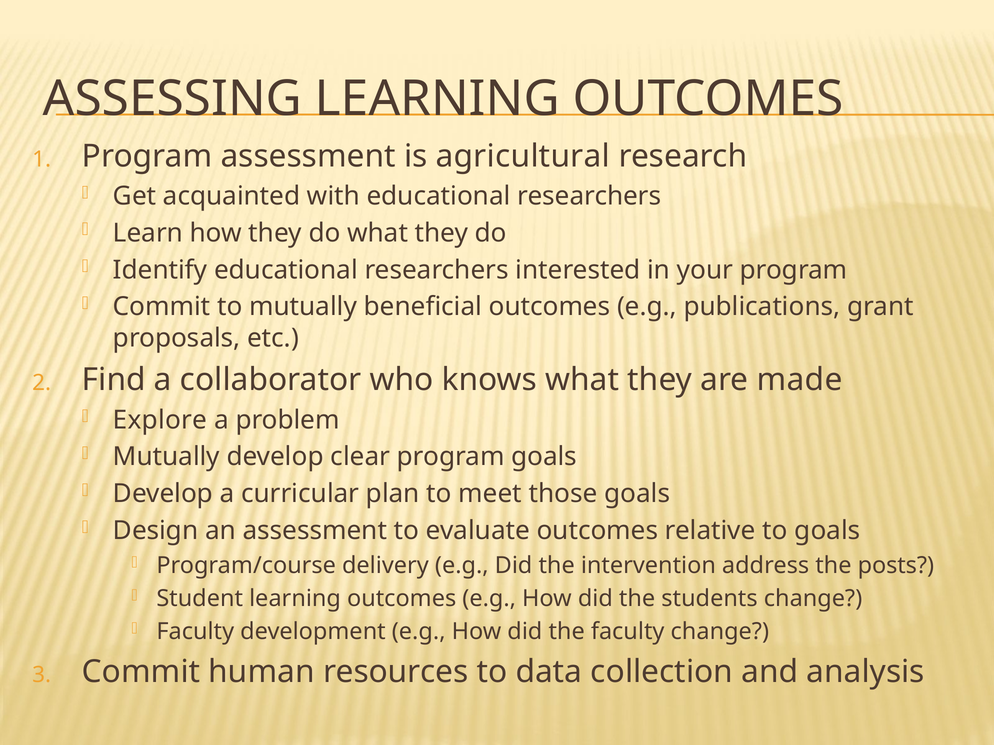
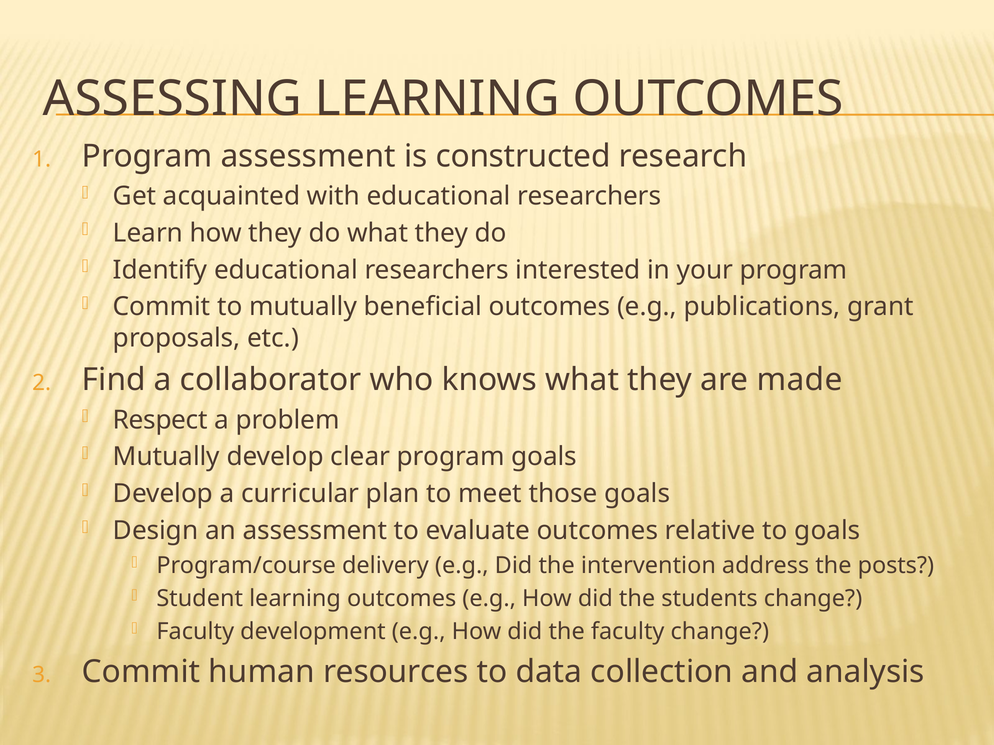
agricultural: agricultural -> constructed (523, 156)
Explore: Explore -> Respect (160, 420)
